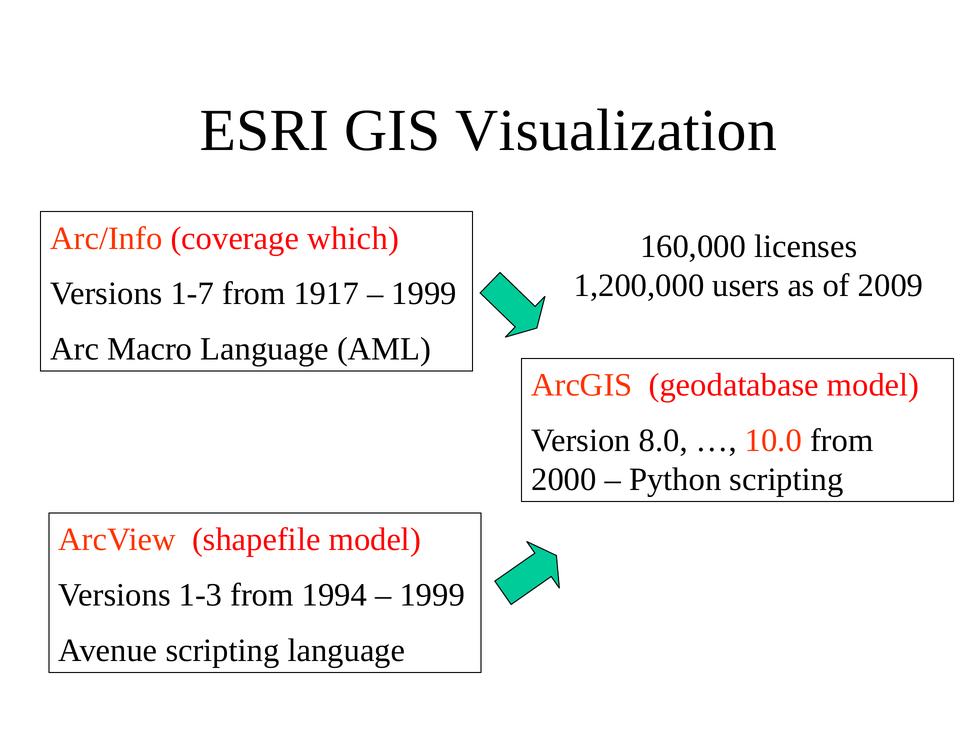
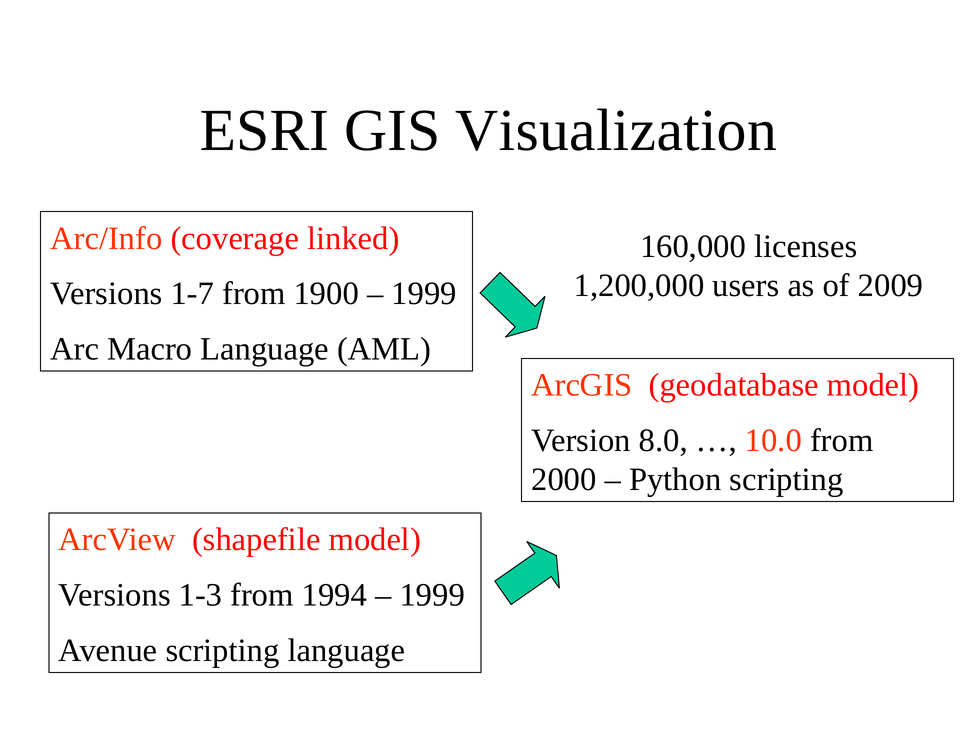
which: which -> linked (353, 239)
1917: 1917 -> 1900 (326, 294)
